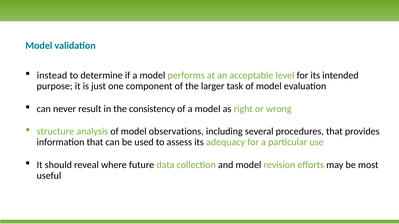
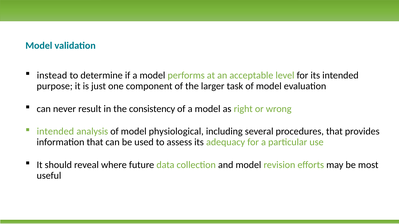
structure: structure -> intended (55, 132)
observations: observations -> physiological (176, 132)
